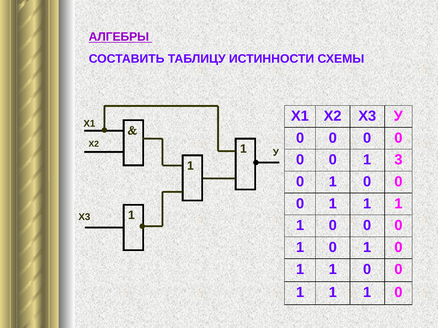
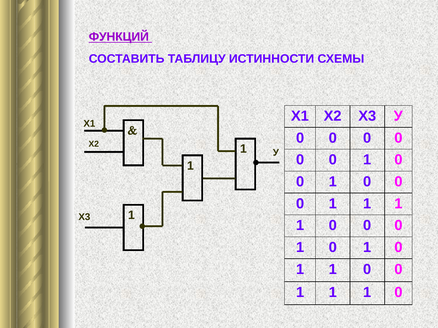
АЛГЕБРЫ: АЛГЕБРЫ -> ФУНКЦИЙ (119, 37)
3: 3 -> 0 (398, 160)
